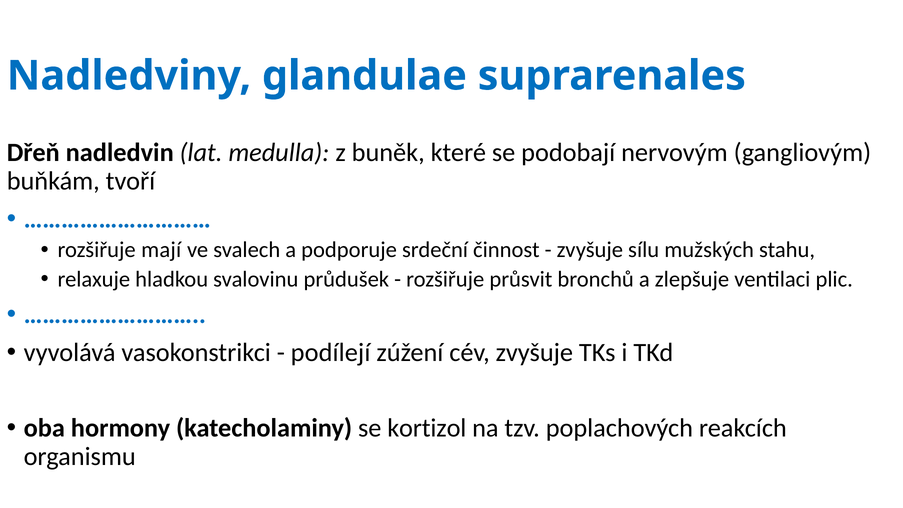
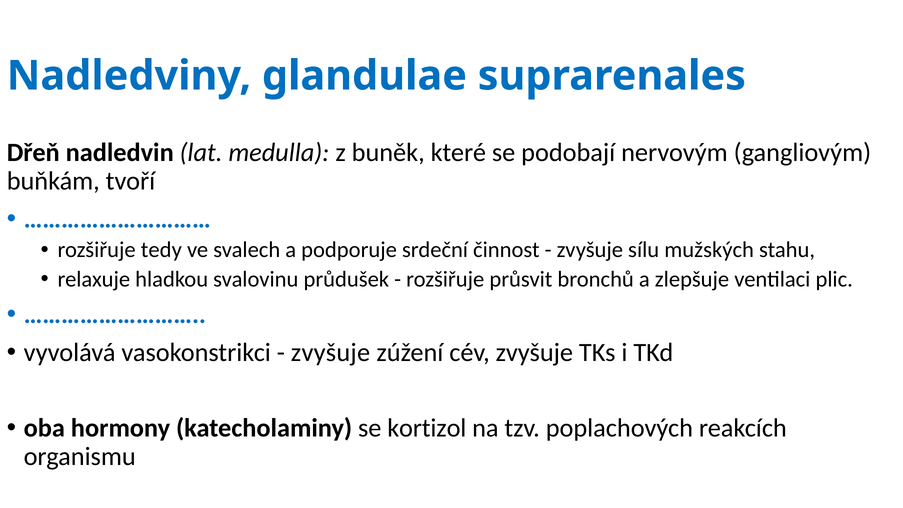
mají: mají -> tedy (161, 250)
podílejí: podílejí -> zvyšuje (330, 353)
